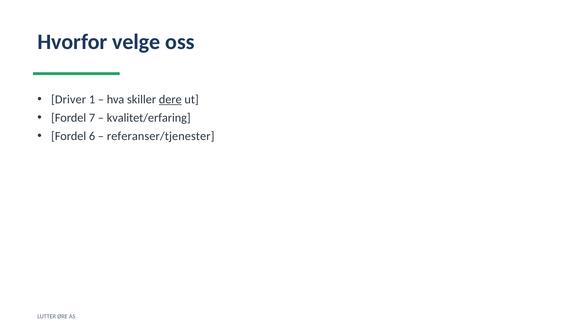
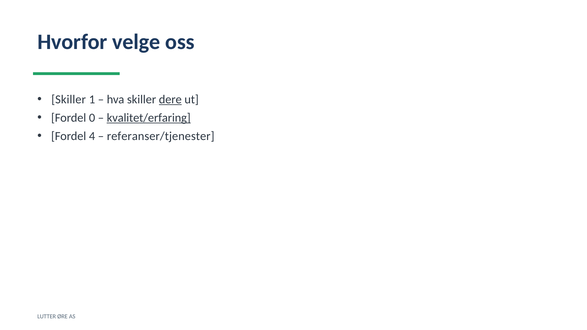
Driver: Driver -> Skiller (69, 99)
7: 7 -> 0 (92, 118)
kvalitet/erfaring underline: none -> present (149, 118)
6: 6 -> 4 (92, 136)
